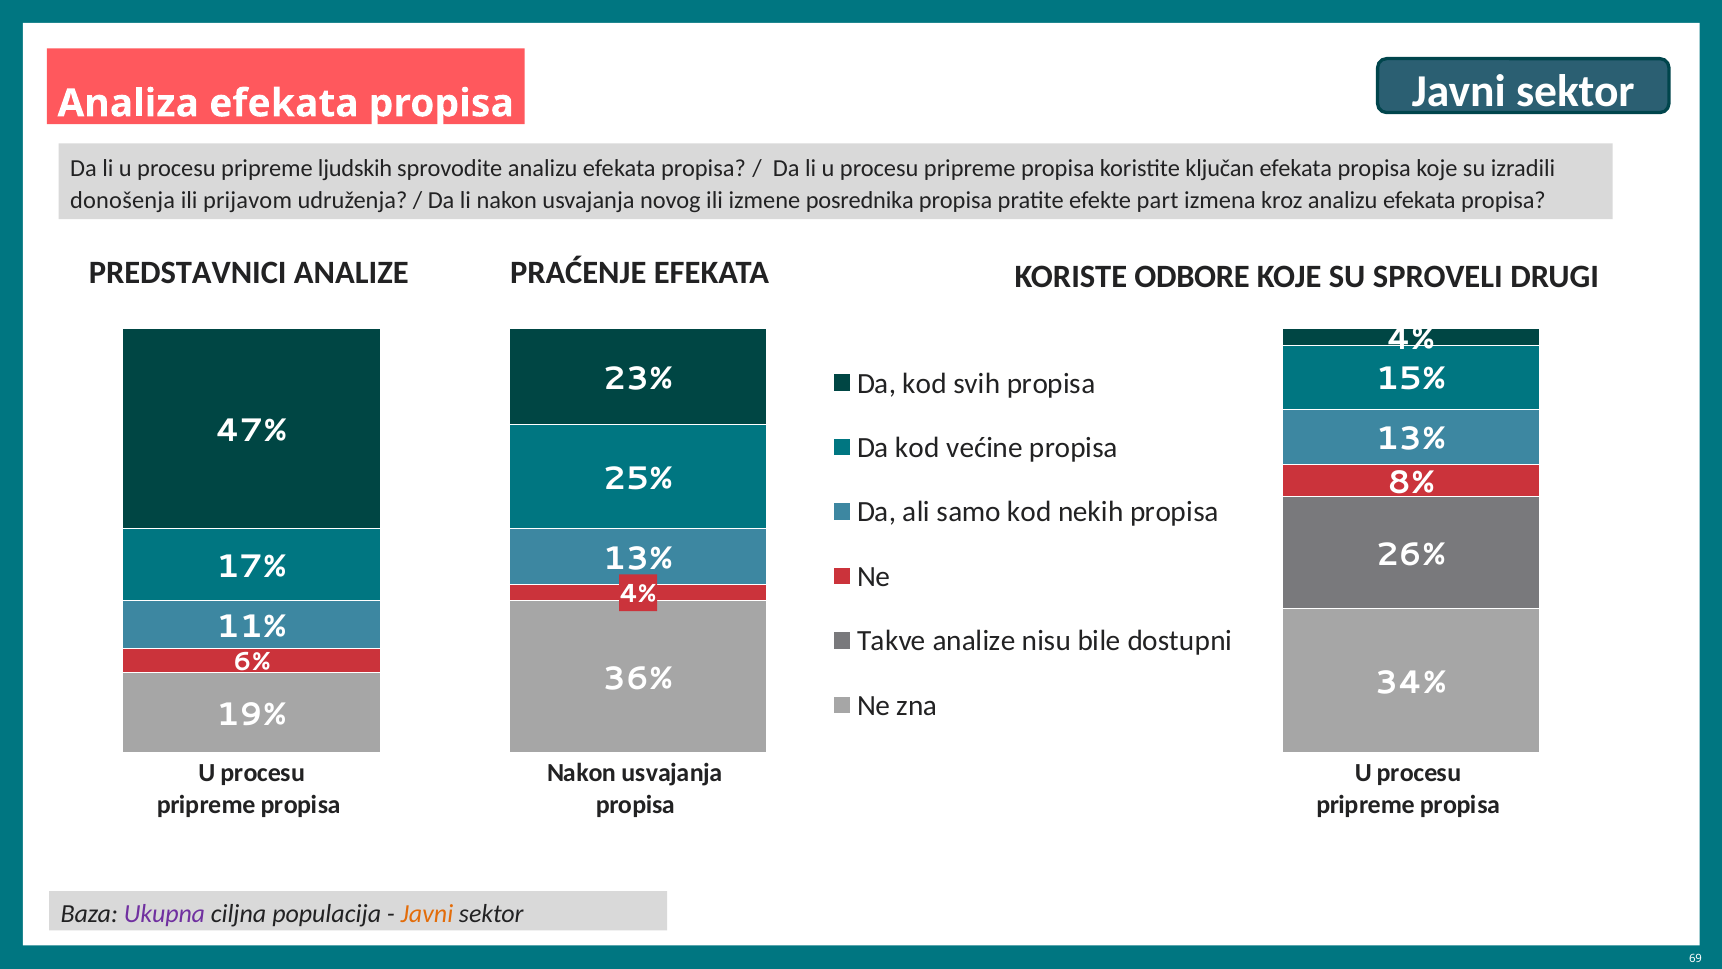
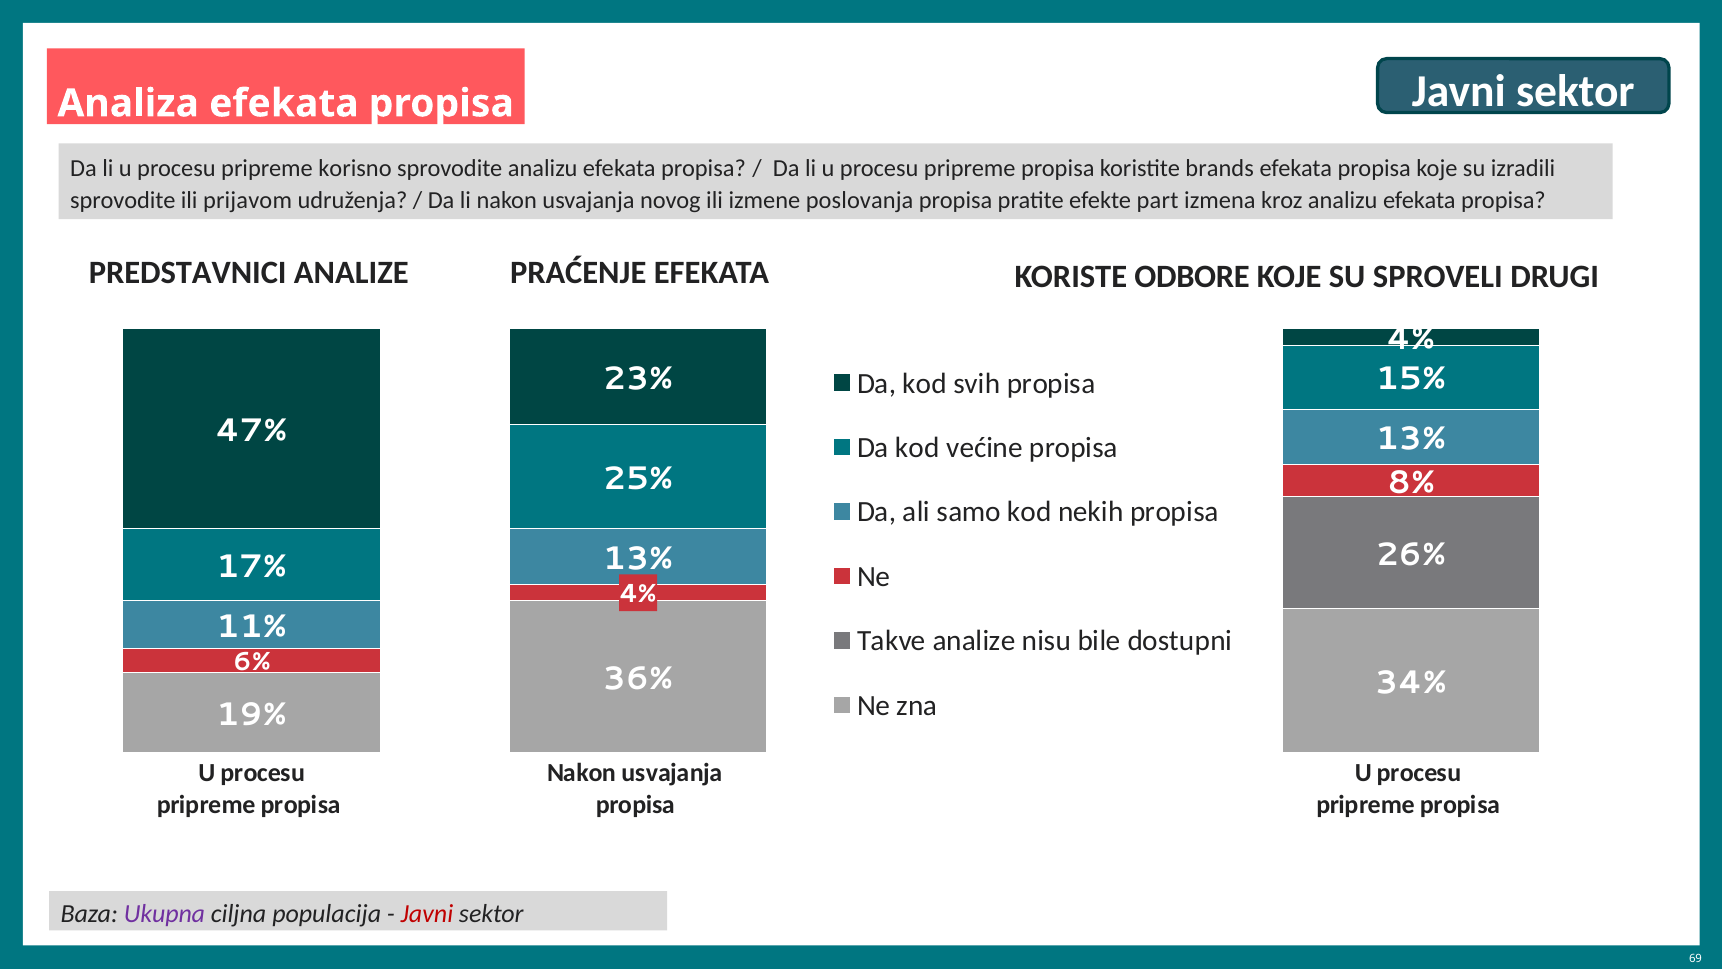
ljudskih: ljudskih -> korisno (355, 168)
ključan: ključan -> brands (1220, 168)
donošenja: donošenja -> sprovodite (123, 201)
posrednika: posrednika -> poslovanja (860, 201)
Javni colour: orange -> red (427, 914)
